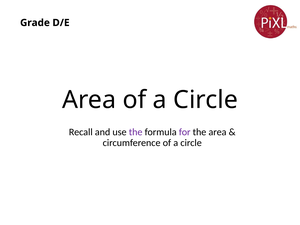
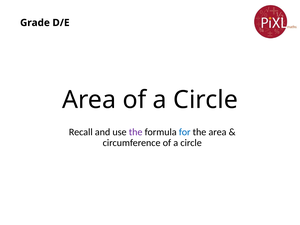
for colour: purple -> blue (185, 132)
